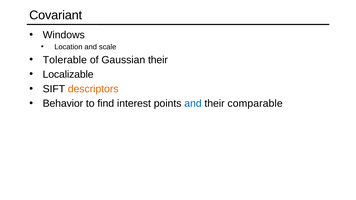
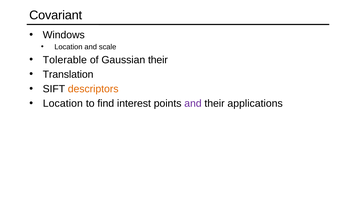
Localizable: Localizable -> Translation (68, 74)
Behavior: Behavior -> Location (63, 104)
and colour: blue -> purple (193, 104)
comparable: comparable -> applications (255, 104)
